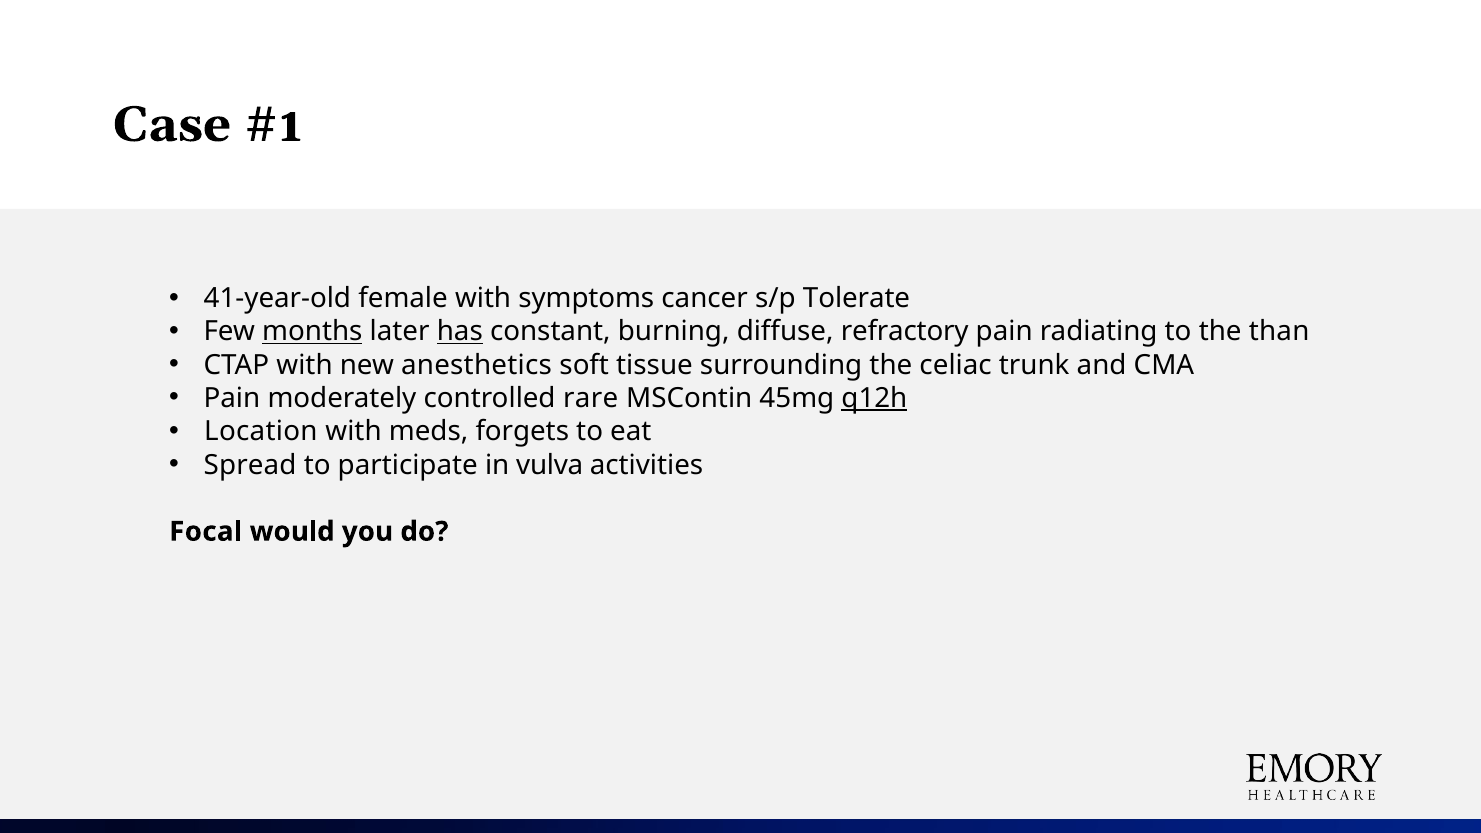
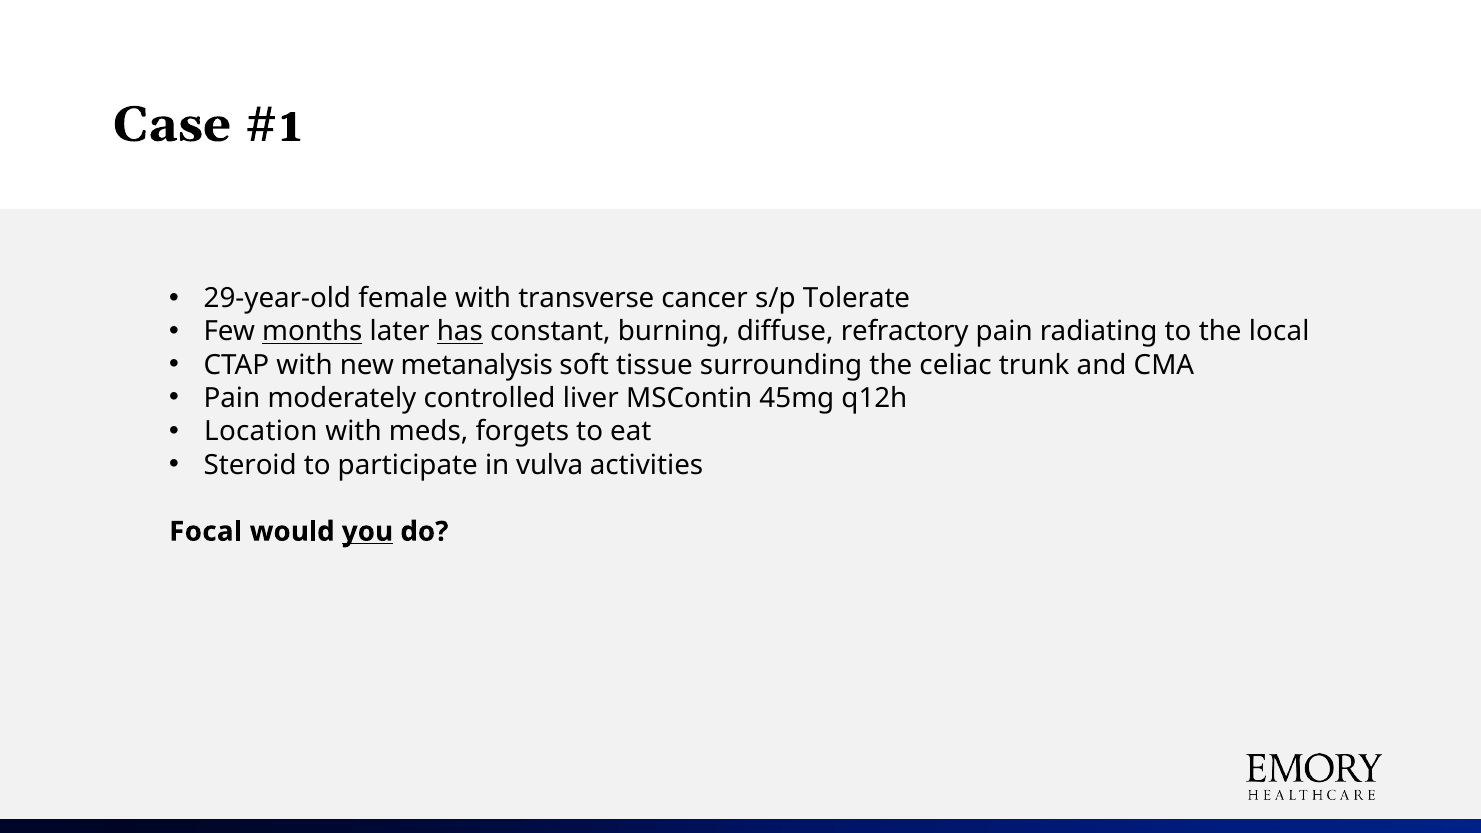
41-year-old: 41-year-old -> 29-year-old (277, 298)
symptoms: symptoms -> transverse (586, 298)
than: than -> local (1279, 332)
anesthetics: anesthetics -> metanalysis (477, 365)
rare: rare -> liver (591, 398)
q12h underline: present -> none (874, 398)
Spread: Spread -> Steroid (250, 465)
you underline: none -> present (367, 532)
